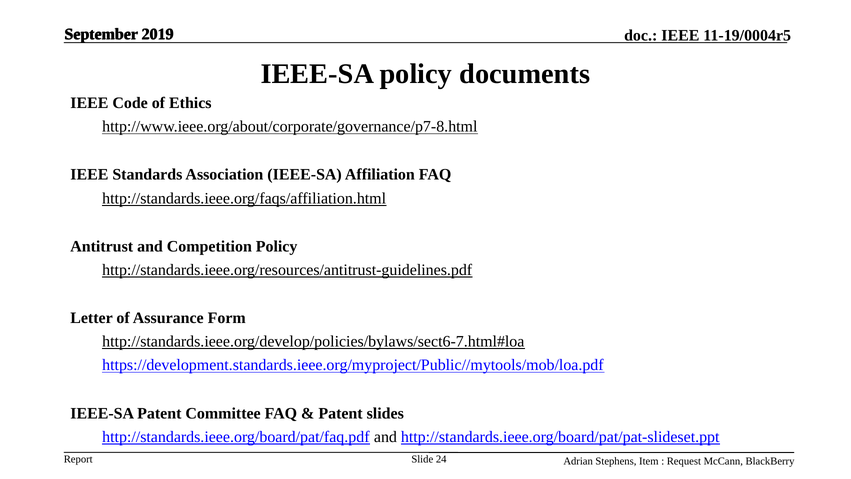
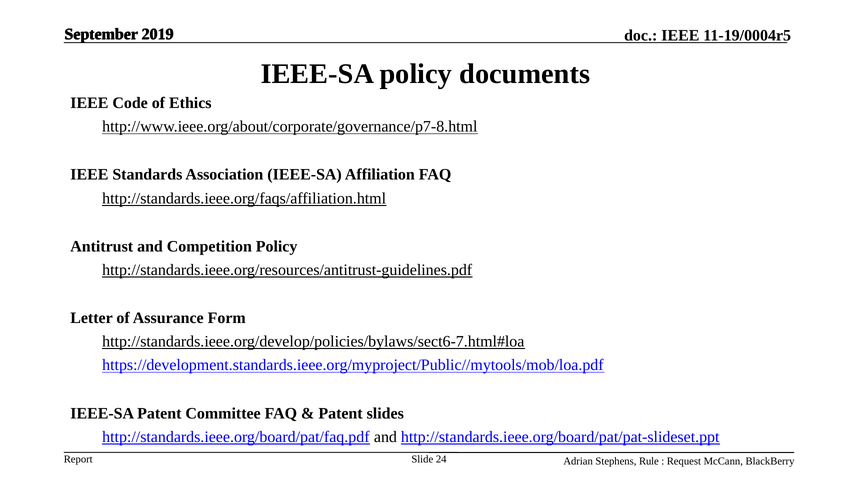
Item: Item -> Rule (649, 461)
